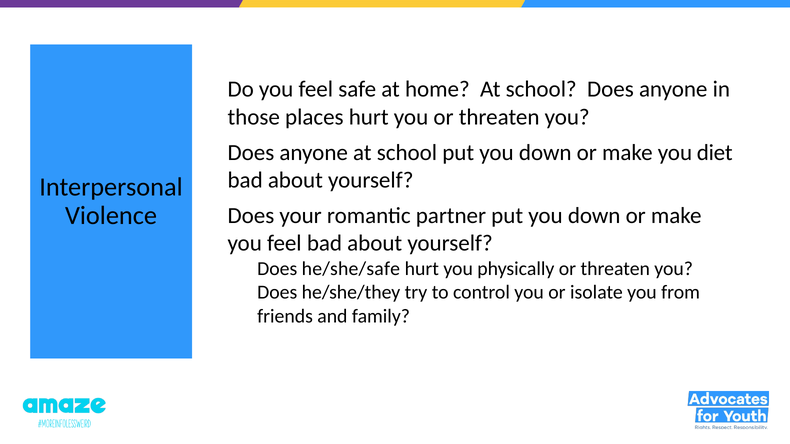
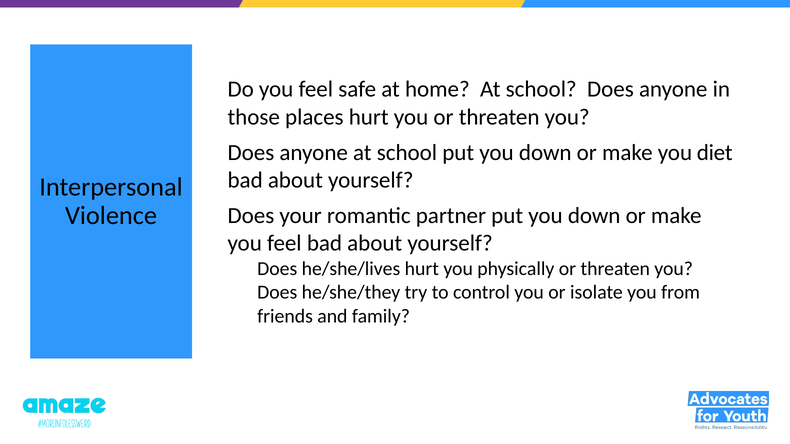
he/she/safe: he/she/safe -> he/she/lives (351, 269)
